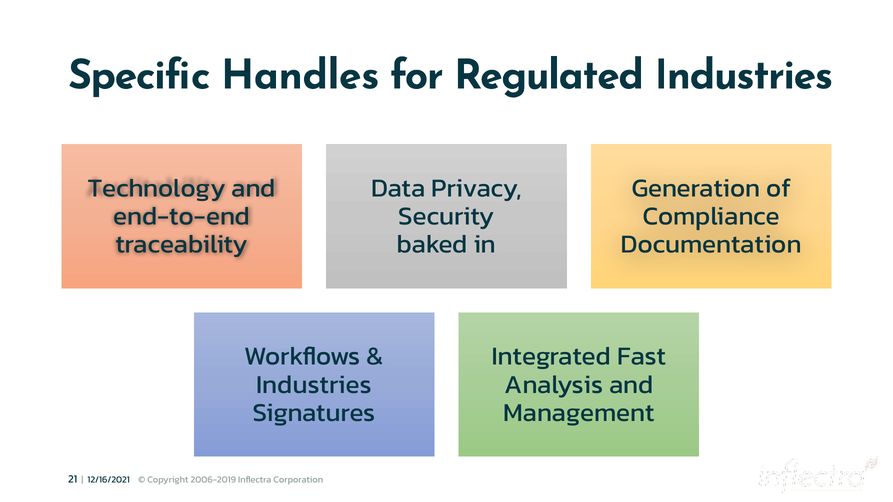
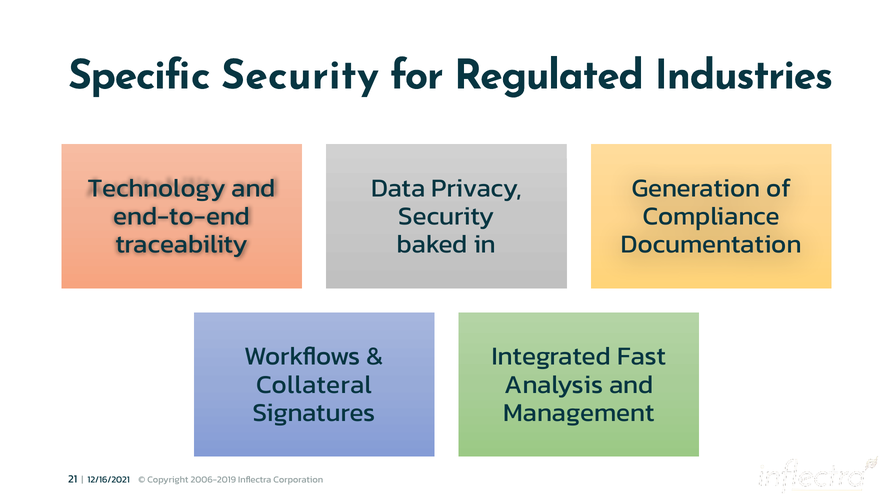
Specific Handles: Handles -> Security (300, 75)
Industries: Industries -> Collateral (314, 385)
